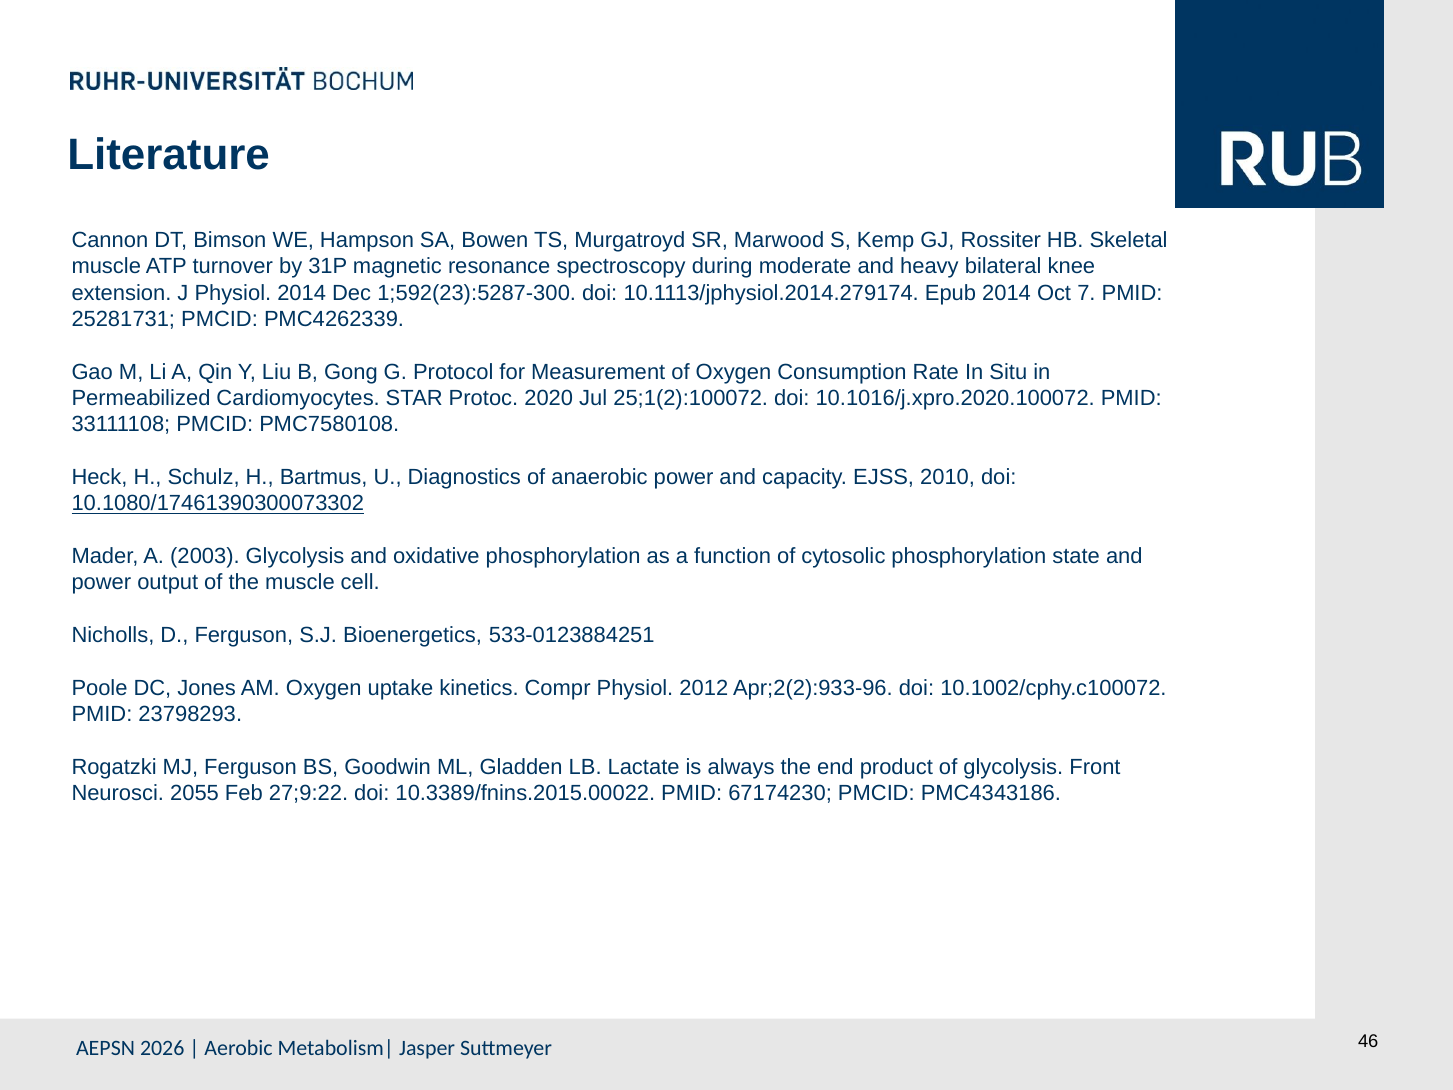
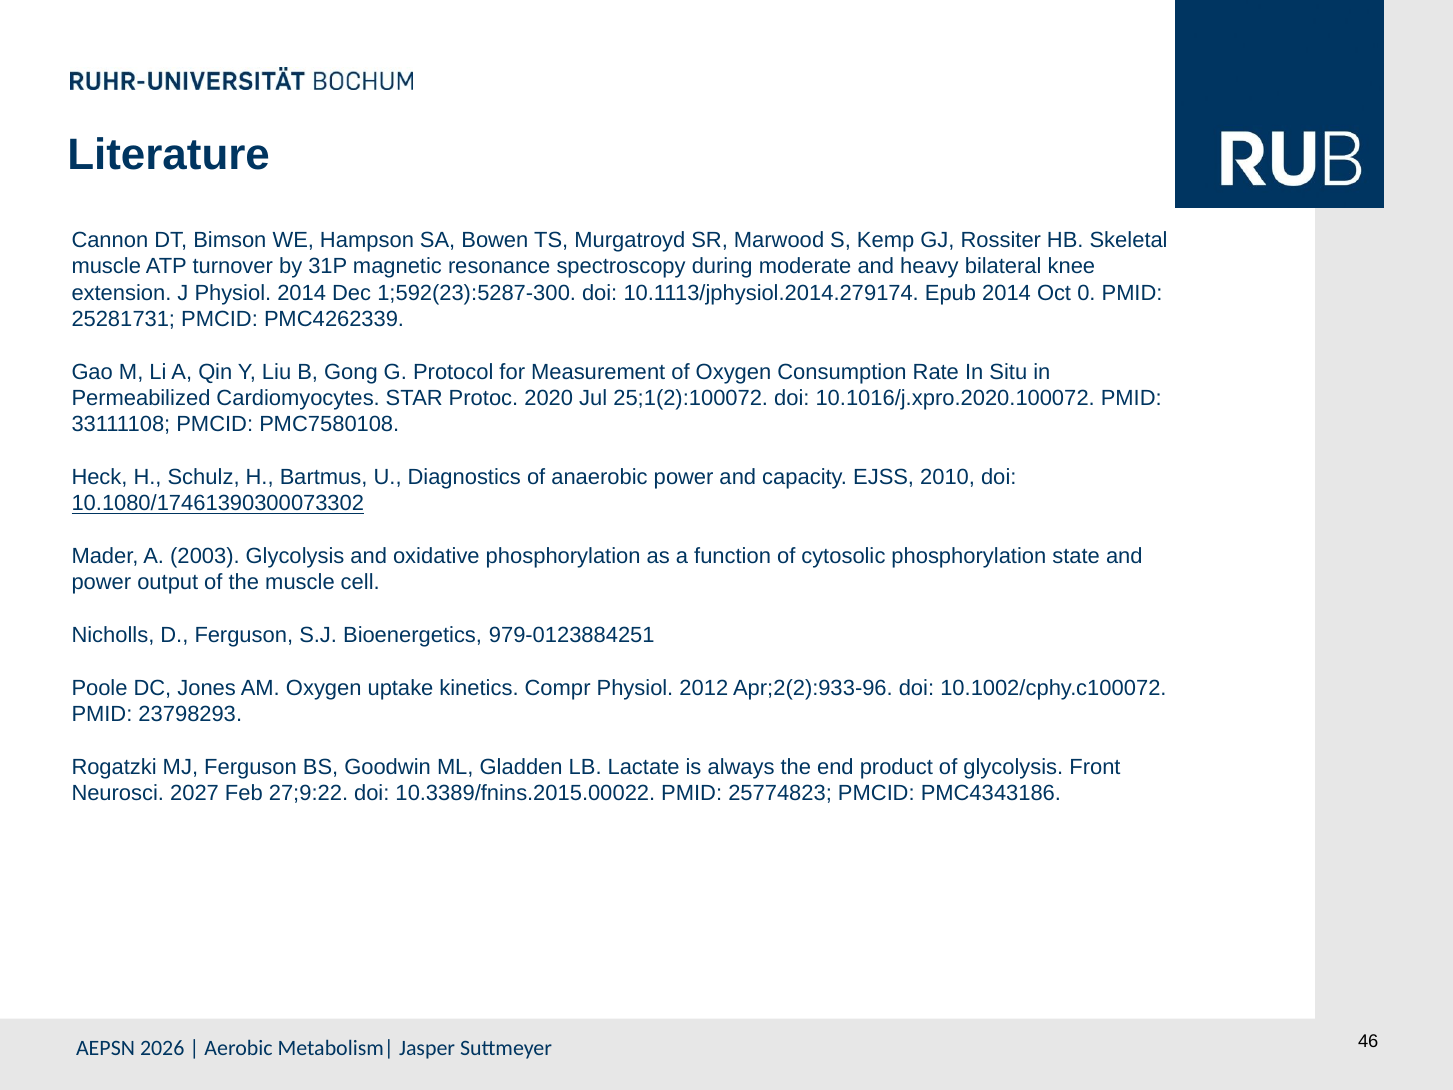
7: 7 -> 0 (1086, 293)
533-0123884251: 533-0123884251 -> 979-0123884251 (572, 635)
2055: 2055 -> 2027 (195, 794)
67174230: 67174230 -> 25774823 (780, 794)
